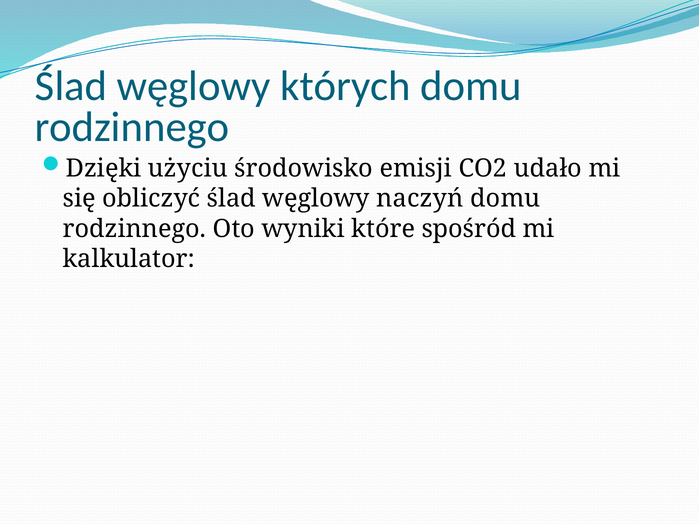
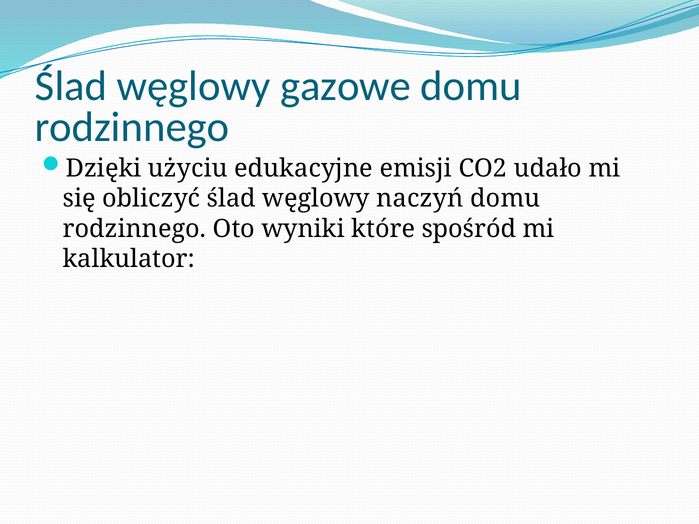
których: których -> gazowe (346, 86)
środowisko: środowisko -> edukacyjne (304, 168)
